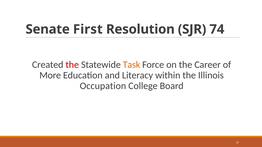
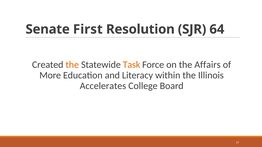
74: 74 -> 64 (217, 29)
the colour: red -> orange (72, 65)
Career: Career -> Affairs (208, 65)
Occupation: Occupation -> Accelerates (103, 86)
